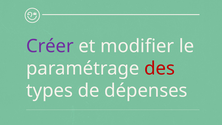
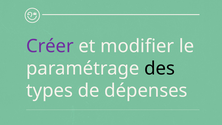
des colour: red -> black (160, 68)
